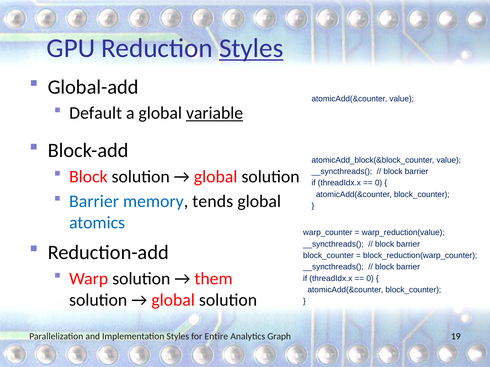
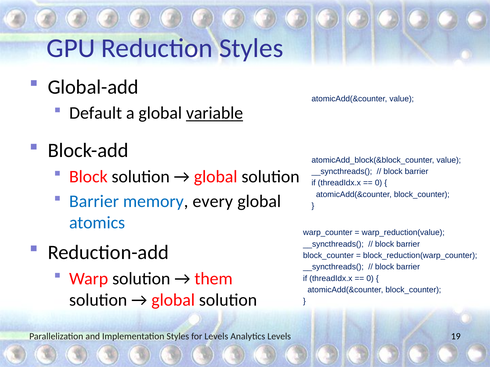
Styles underline: present -> none (251, 48)
tends: tends -> every (213, 202)
for Entire: Entire -> Levels (216, 337)
Analytics Graph: Graph -> Levels (279, 337)
